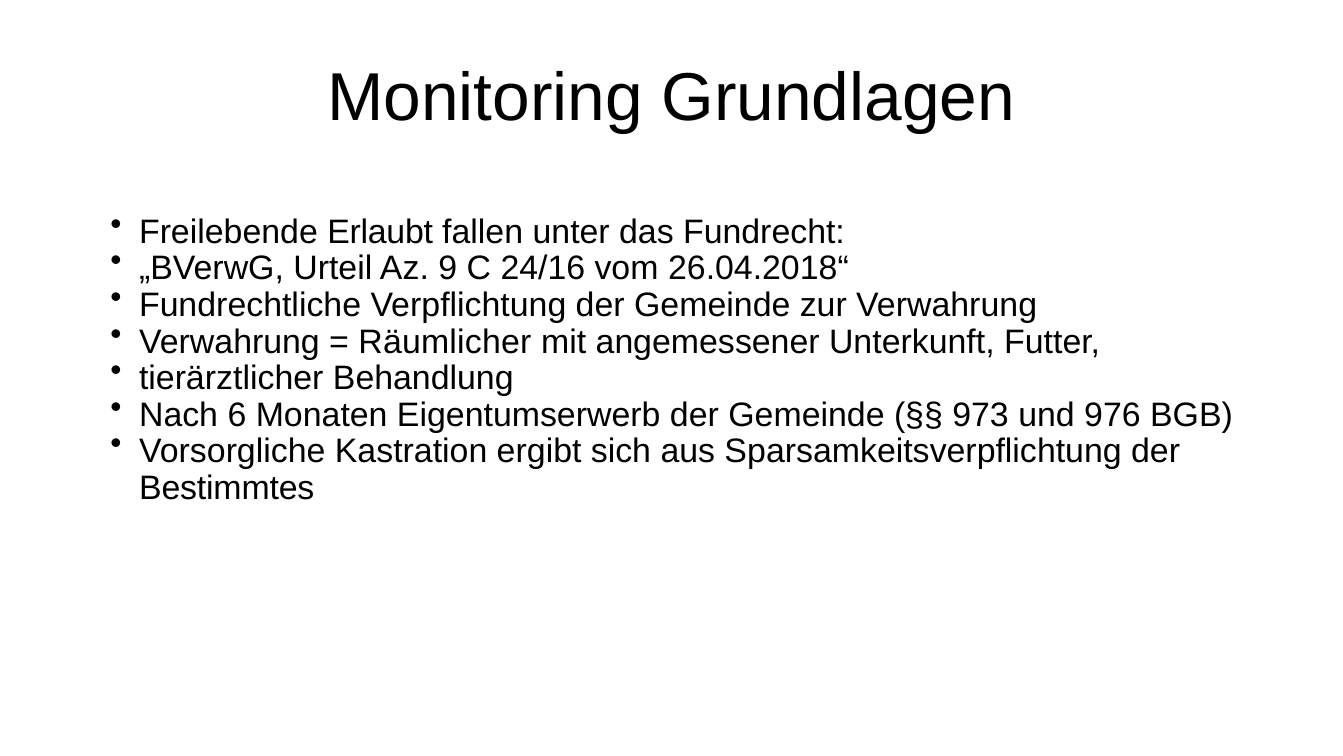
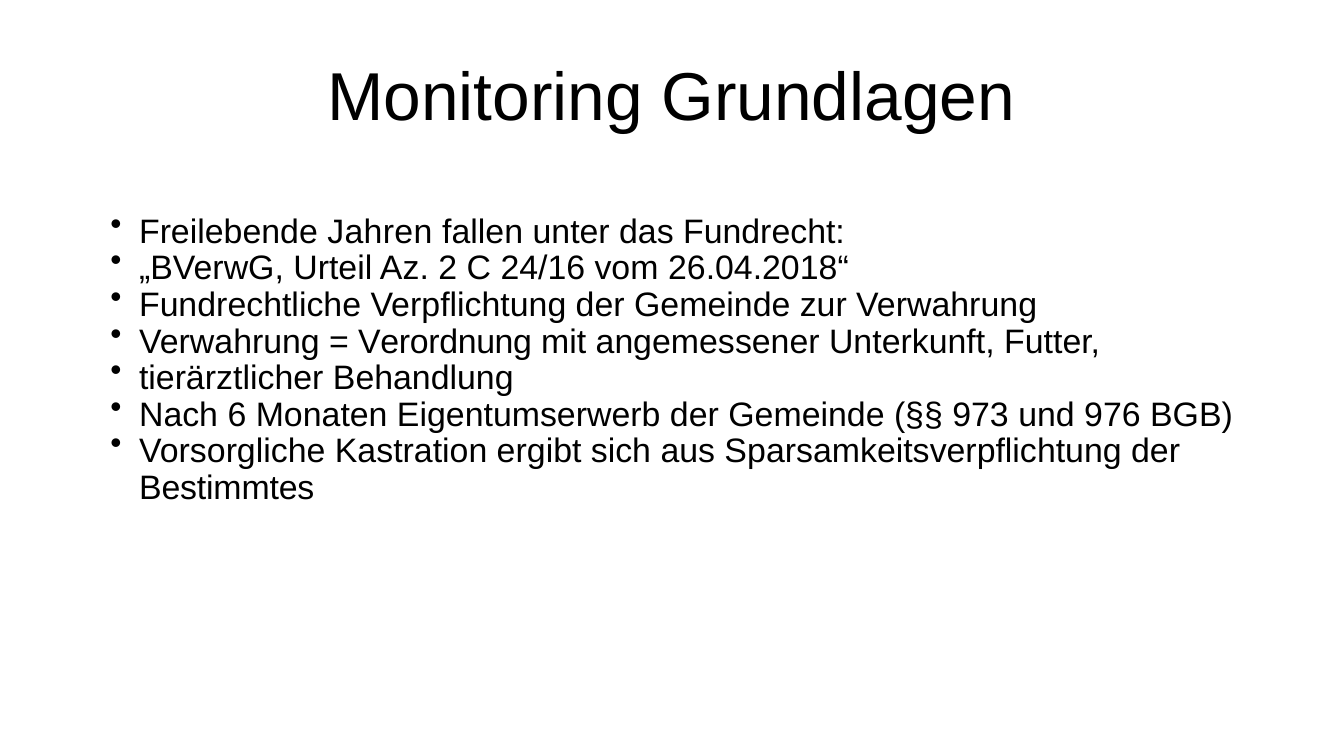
Erlaubt: Erlaubt -> Jahren (380, 232)
9: 9 -> 2 (448, 269)
Räumlicher: Räumlicher -> Verordnung (445, 342)
